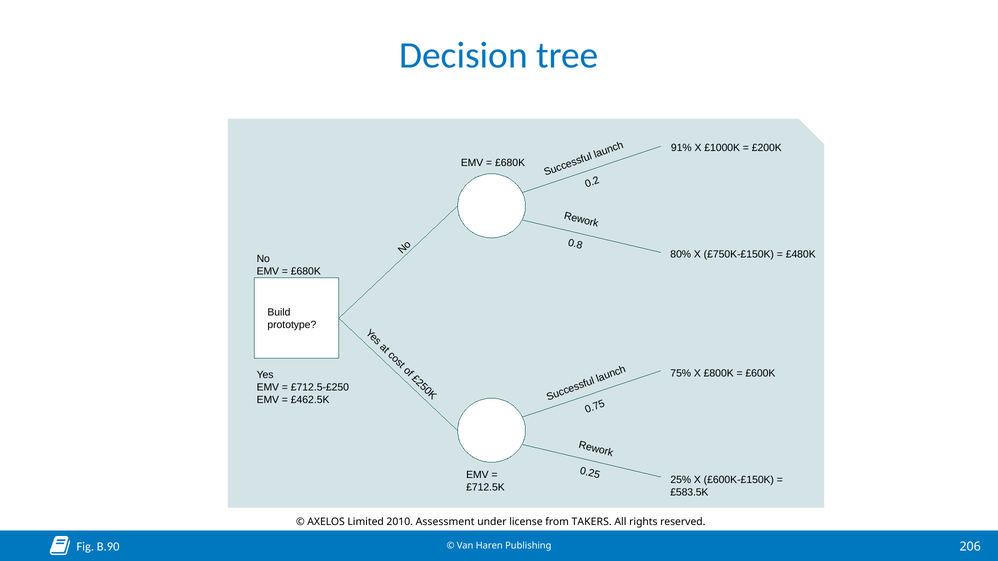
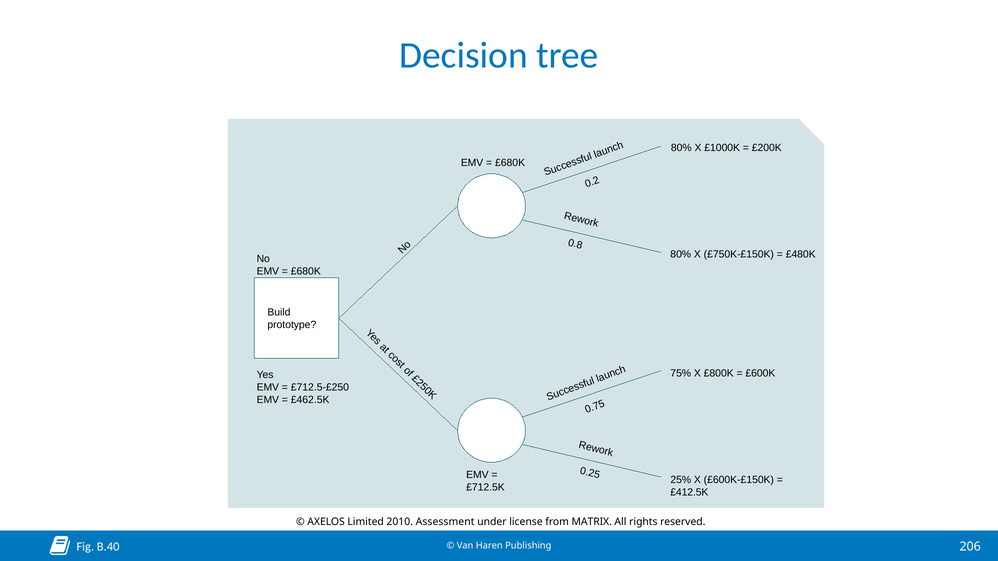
91%: 91% -> 80% (681, 148)
£583.5K: £583.5K -> £412.5K (689, 493)
TAKERS: TAKERS -> MATRIX (592, 522)
B.90: B.90 -> B.40 (108, 547)
